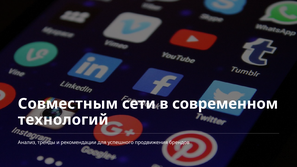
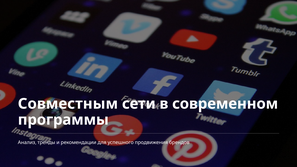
технологий: технологий -> программы (63, 120)
